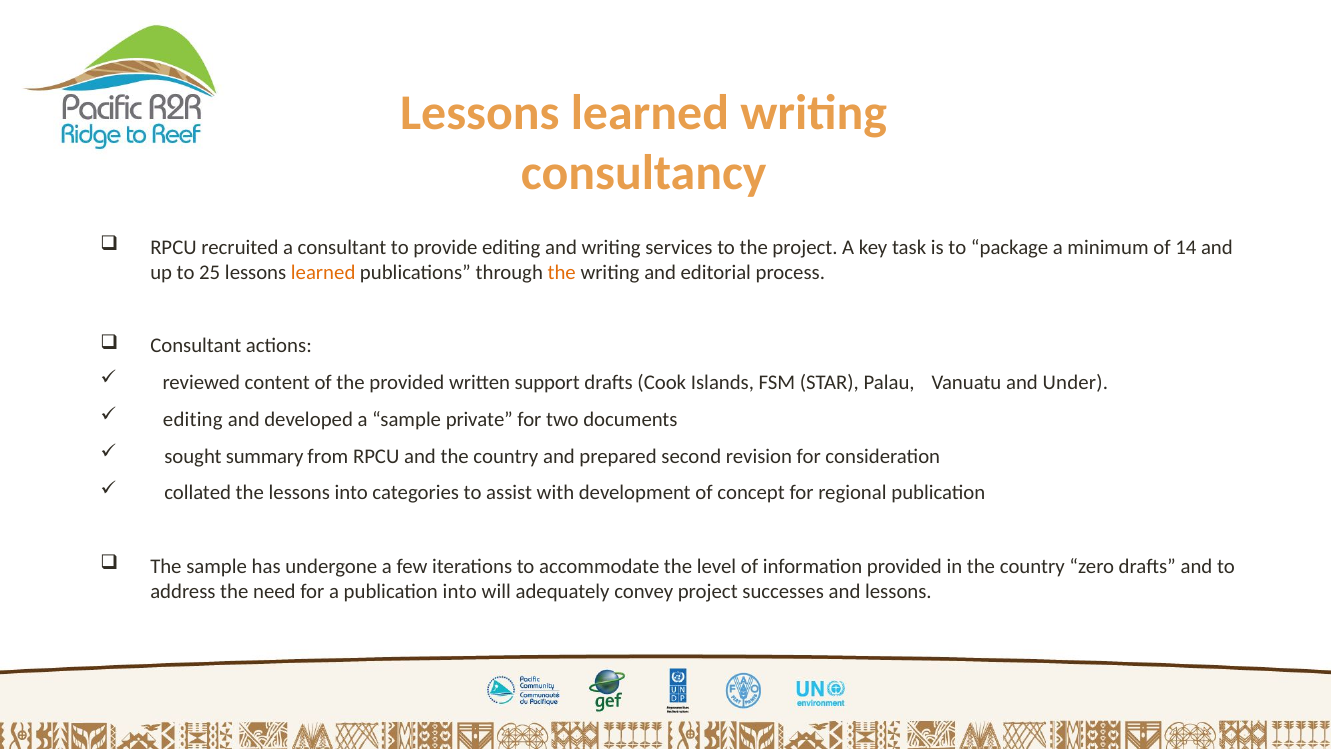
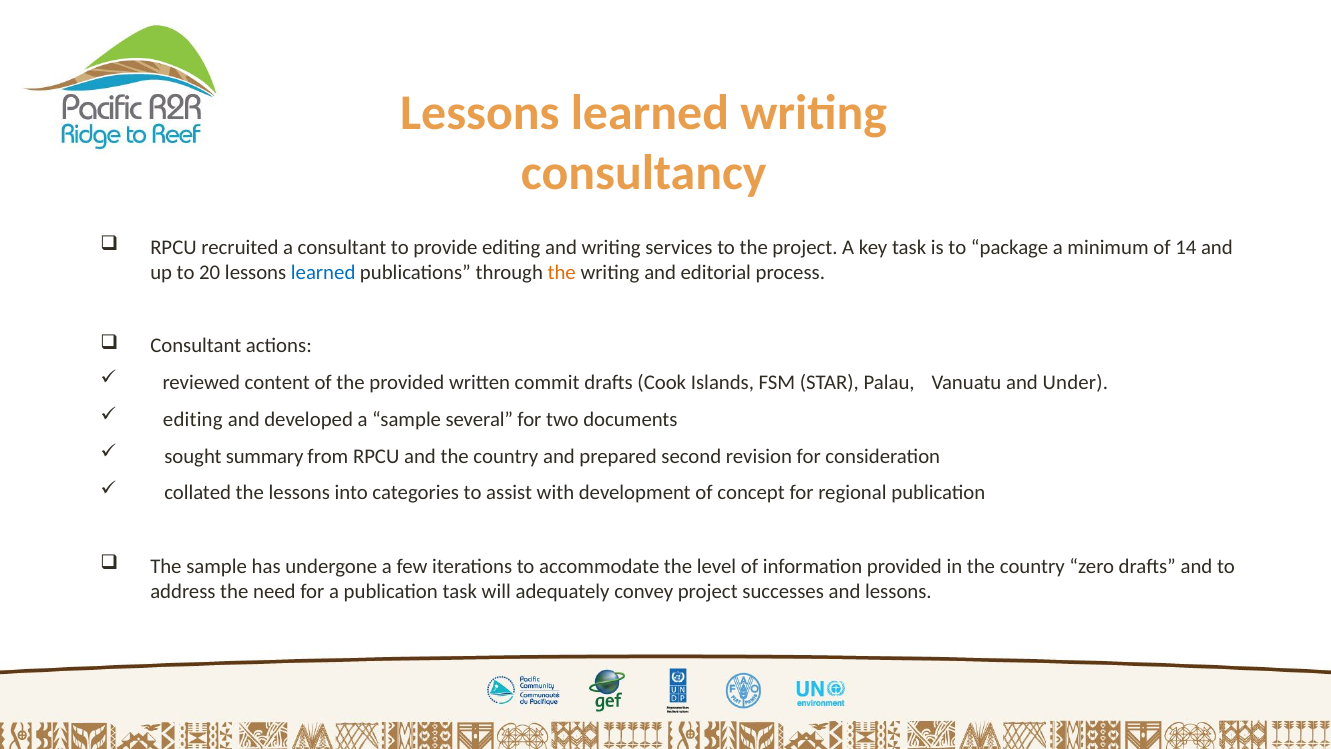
25: 25 -> 20 (210, 272)
learned colour: orange -> blue (323, 272)
support: support -> commit (547, 382)
private: private -> several (479, 419)
publication into: into -> task (460, 591)
